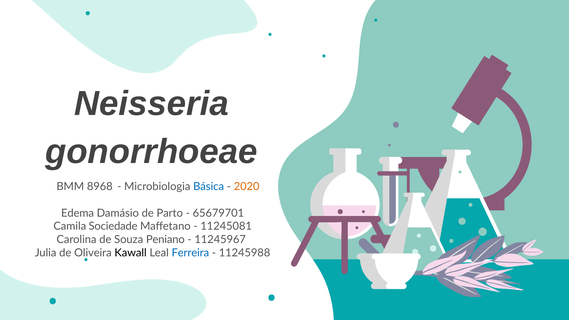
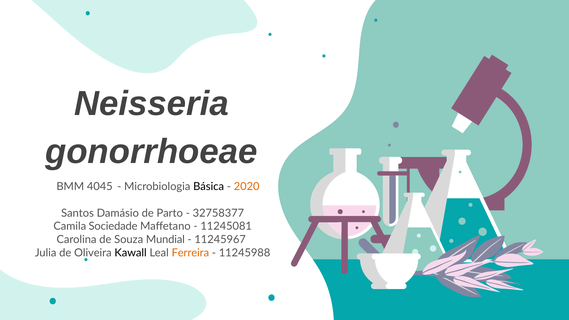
8968: 8968 -> 4045 (100, 186)
Básica colour: blue -> black (209, 186)
Edema: Edema -> Santos (77, 213)
65679701: 65679701 -> 32758377 (218, 213)
Peniano: Peniano -> Mundial (165, 240)
Ferreira colour: blue -> orange (190, 253)
